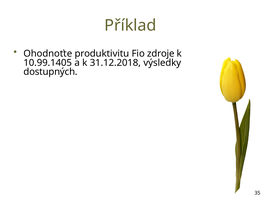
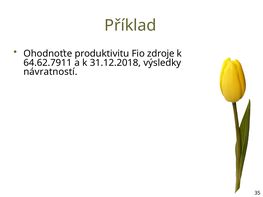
10.99.1405: 10.99.1405 -> 64.62.7911 (48, 63)
dostupných: dostupných -> návratností (50, 72)
